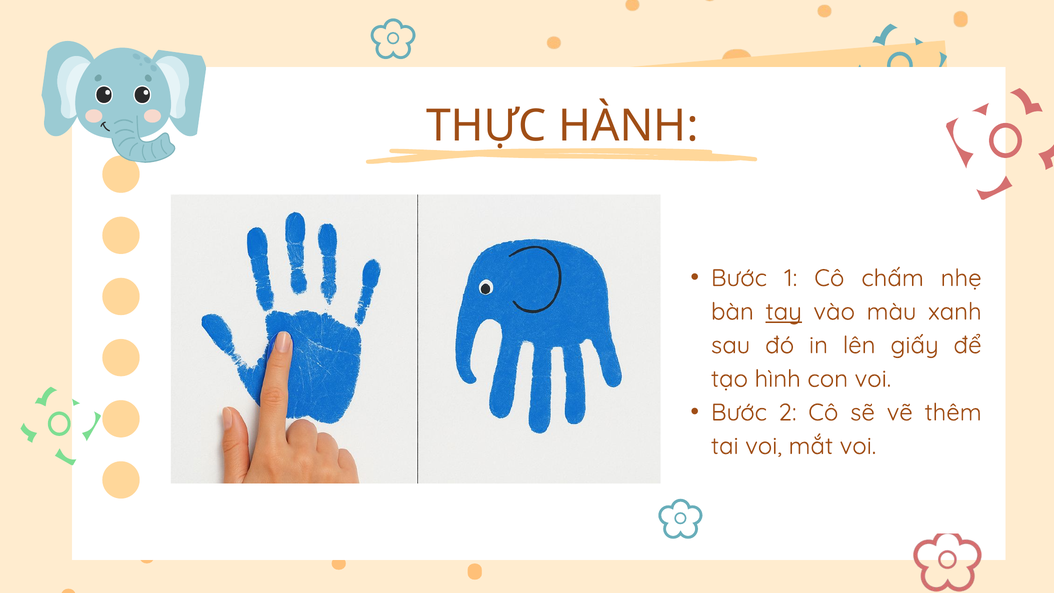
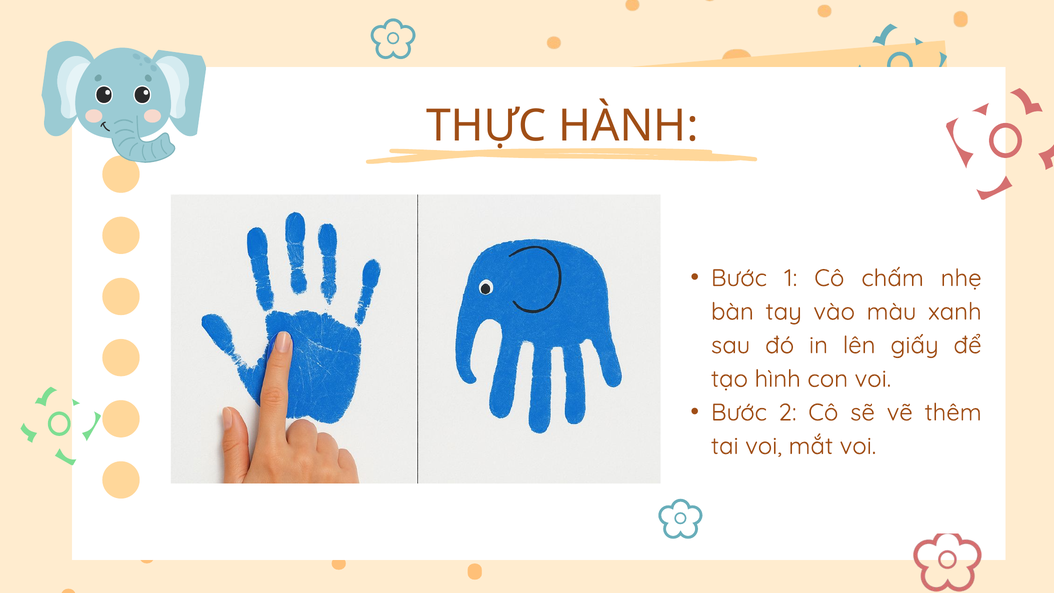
tay underline: present -> none (784, 312)
